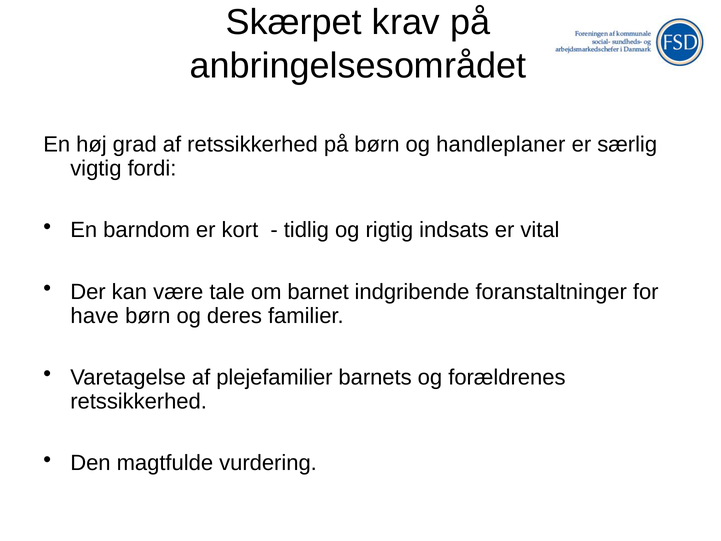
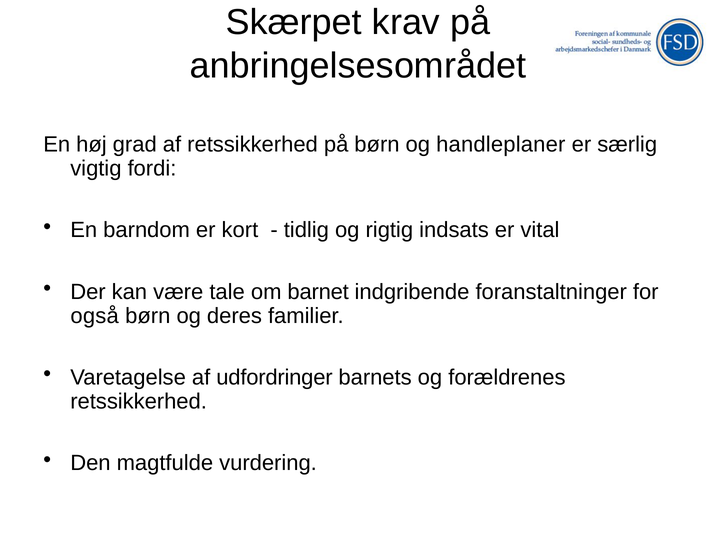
have: have -> også (95, 316)
plejefamilier: plejefamilier -> udfordringer (274, 377)
